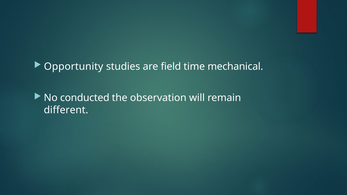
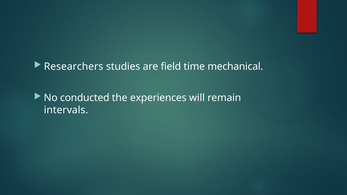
Opportunity: Opportunity -> Researchers (74, 66)
observation: observation -> experiences (158, 98)
different: different -> intervals (66, 110)
